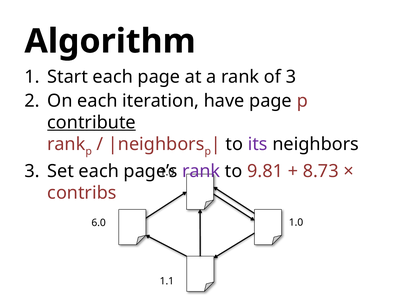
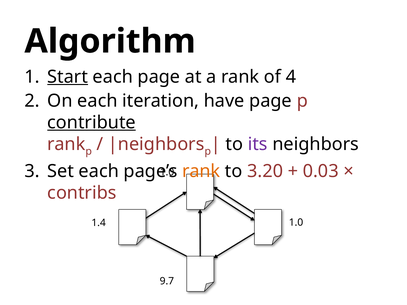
Start underline: none -> present (68, 77)
of 3: 3 -> 4 (291, 77)
rank colour: purple -> orange (201, 171)
9.81: 9.81 -> 3.20 (265, 171)
8.73: 8.73 -> 0.03 (321, 171)
6.0: 6.0 -> 1.4 (99, 223)
1.1: 1.1 -> 9.7 (167, 281)
